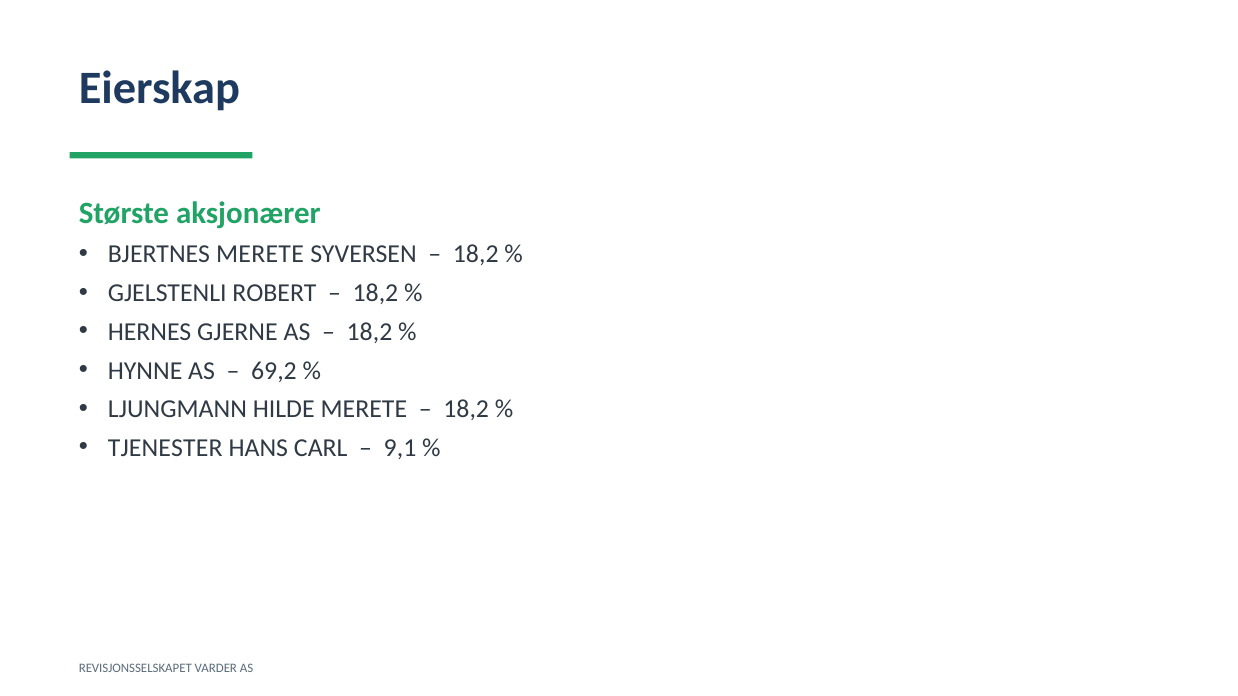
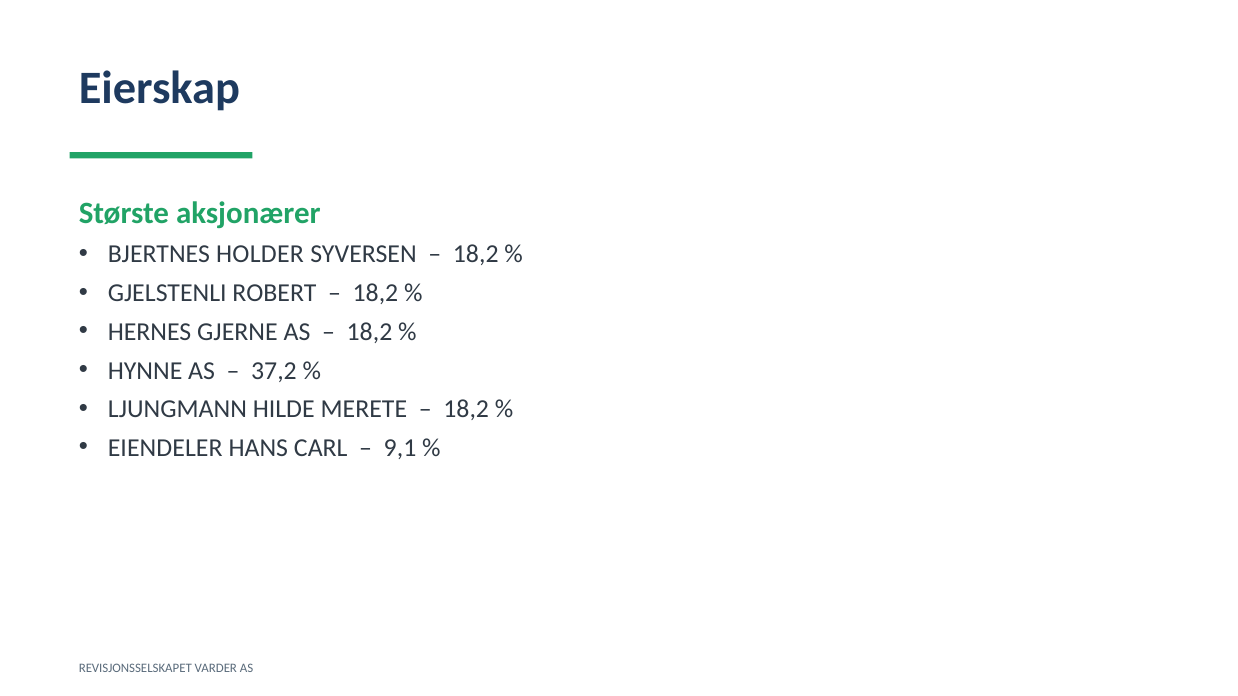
BJERTNES MERETE: MERETE -> HOLDER (260, 255)
69,2: 69,2 -> 37,2 (274, 371)
TJENESTER: TJENESTER -> EIENDELER (165, 448)
